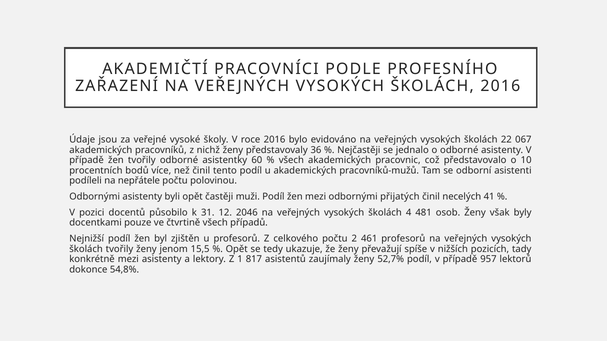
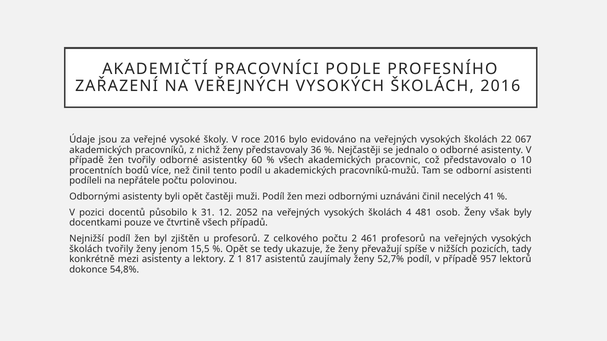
přijatých: přijatých -> uznáváni (400, 197)
2046: 2046 -> 2052 (247, 213)
